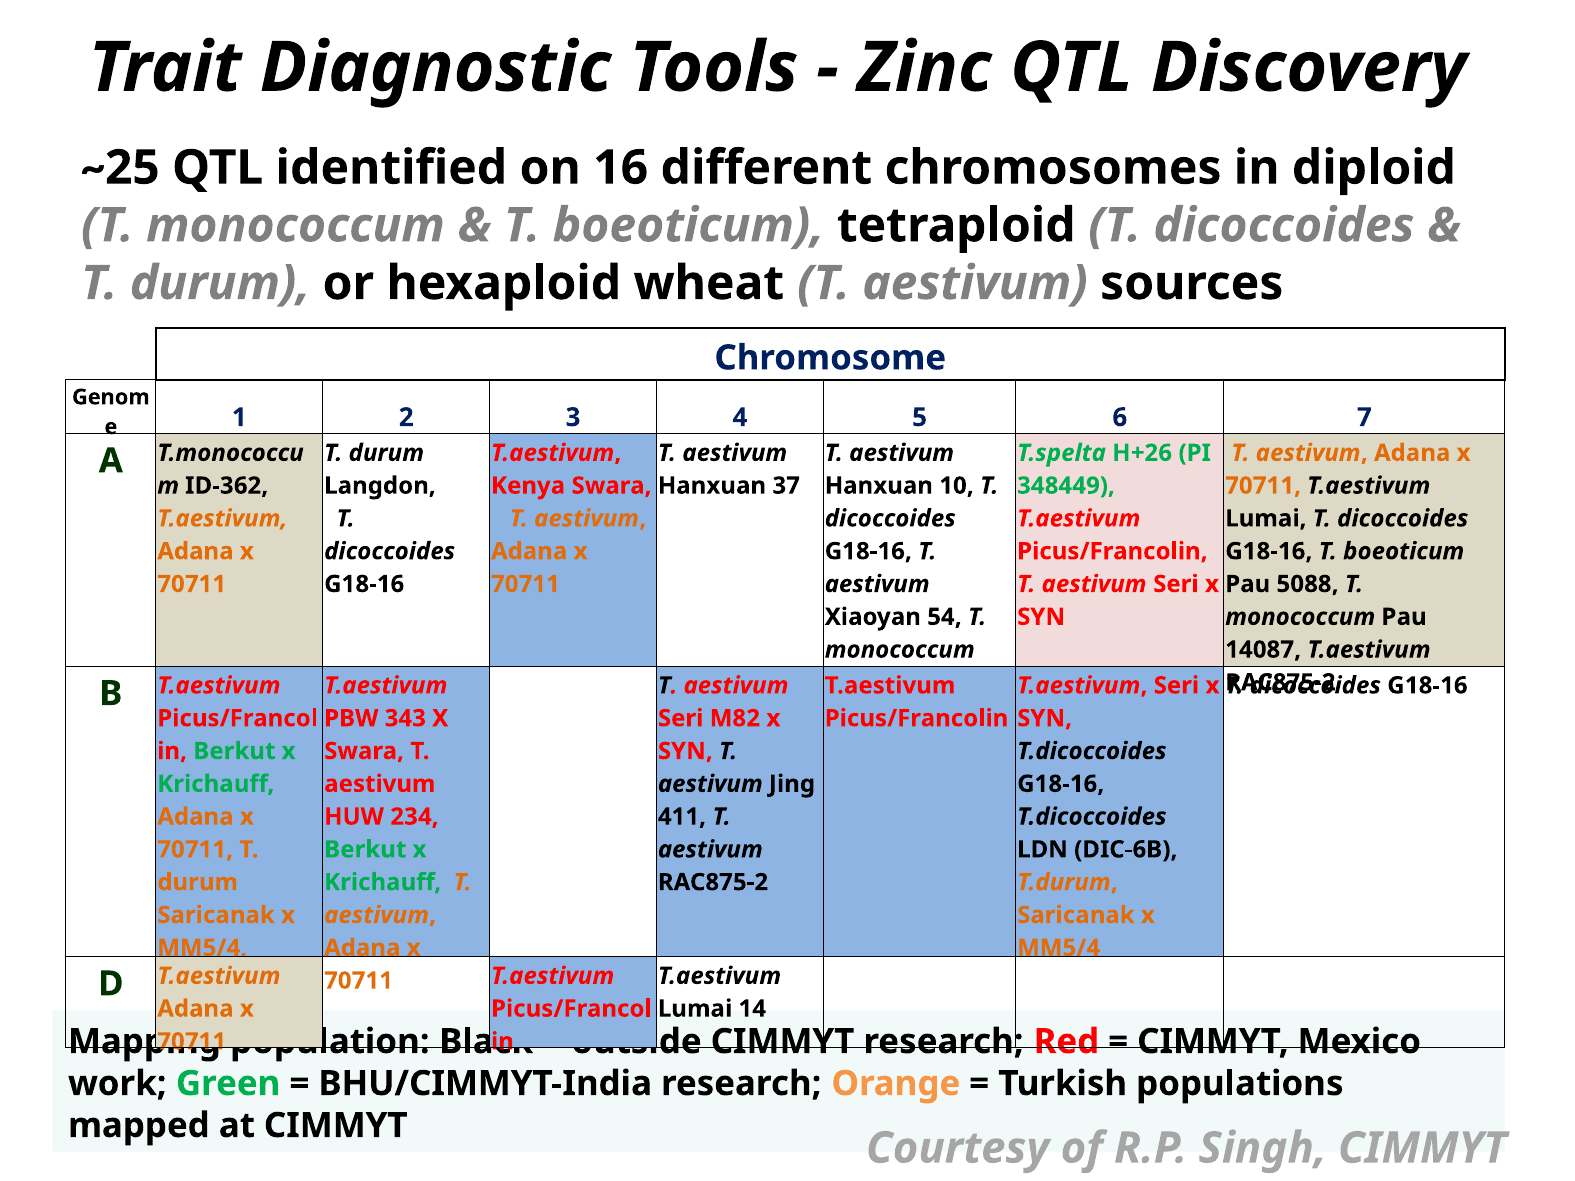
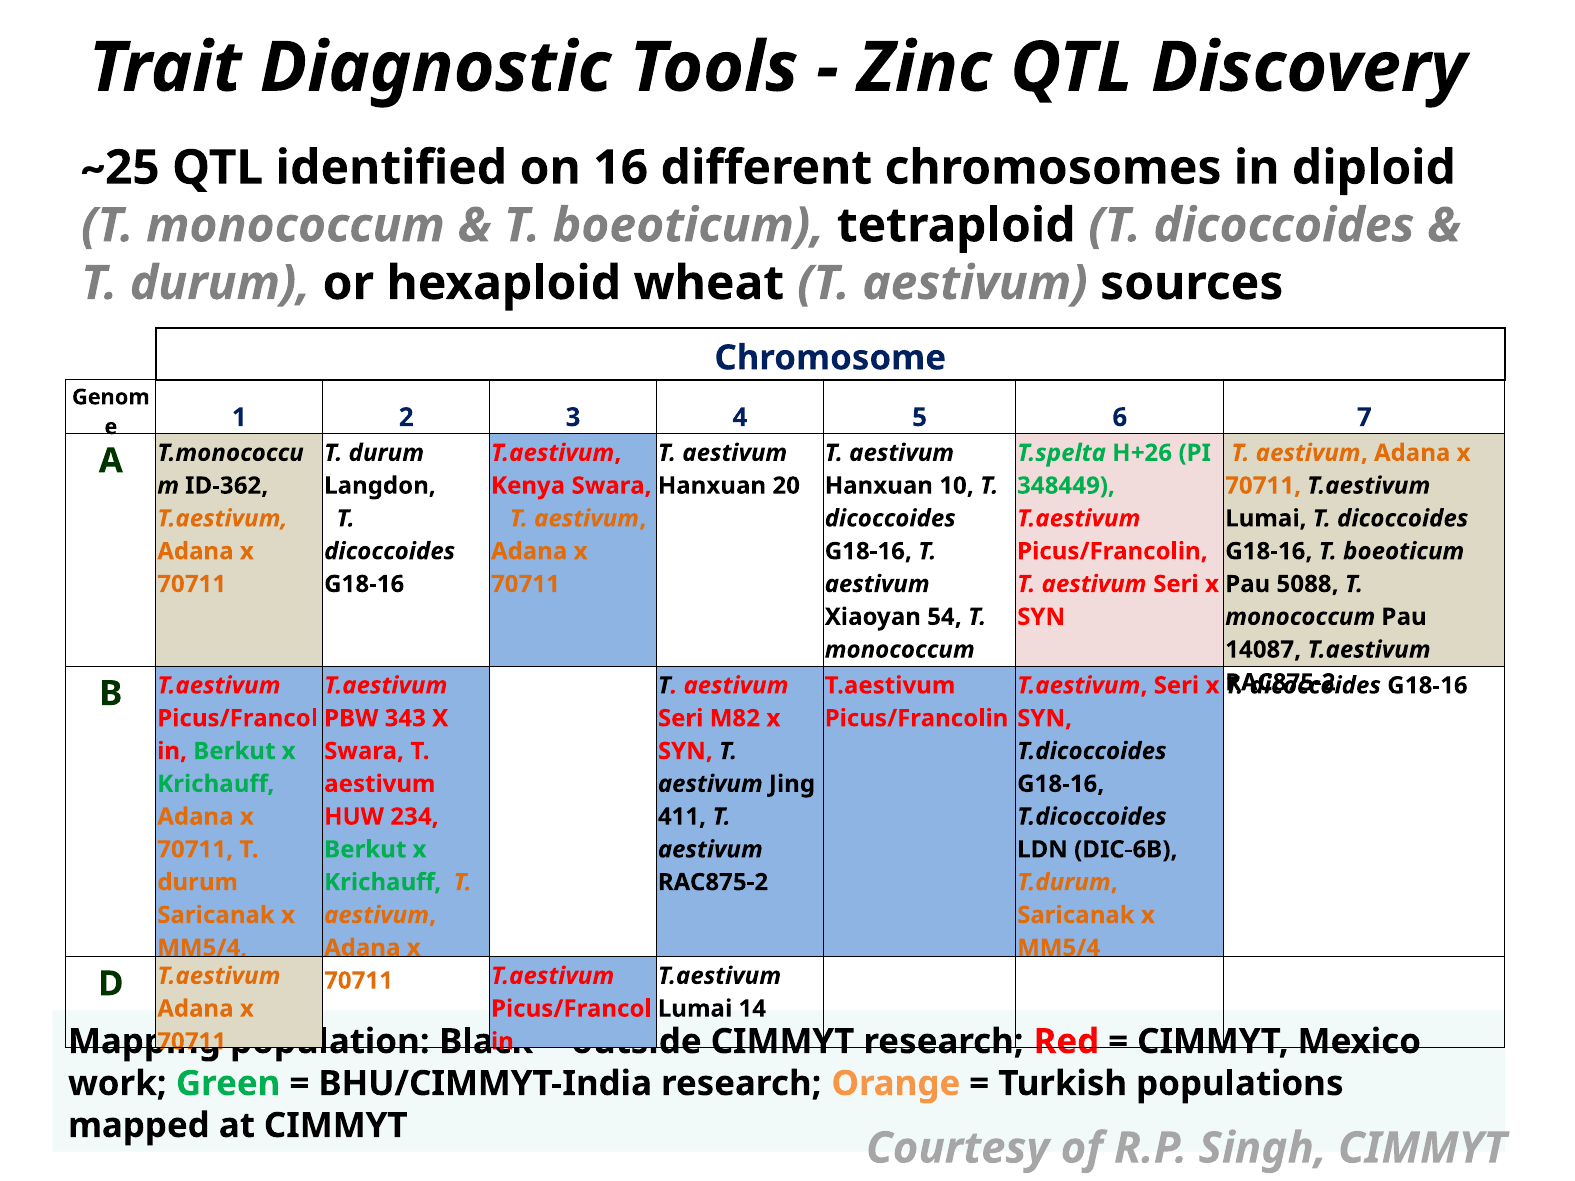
37: 37 -> 20 (786, 486)
